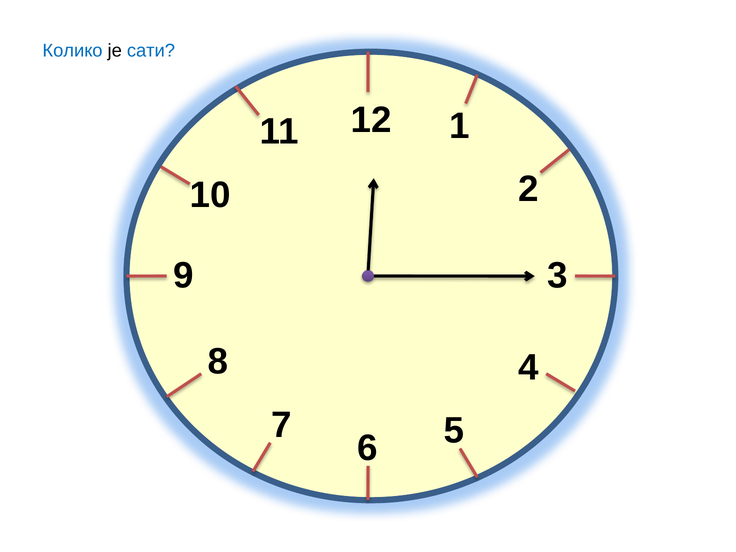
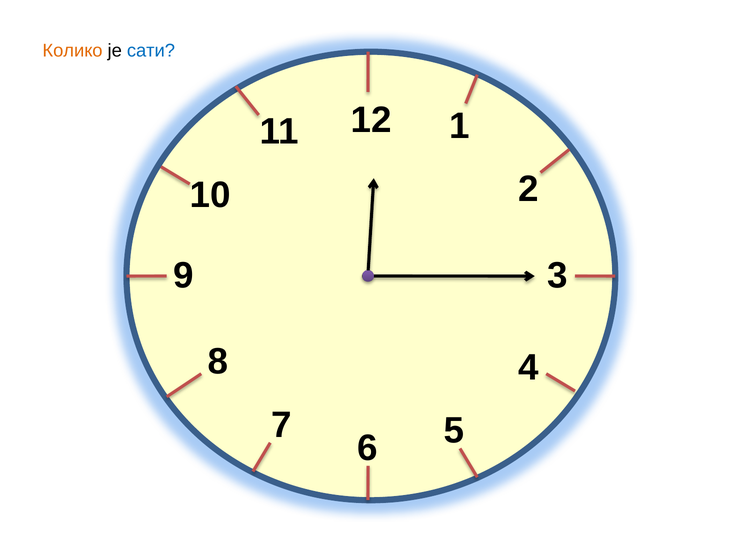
Колико colour: blue -> orange (73, 50)
